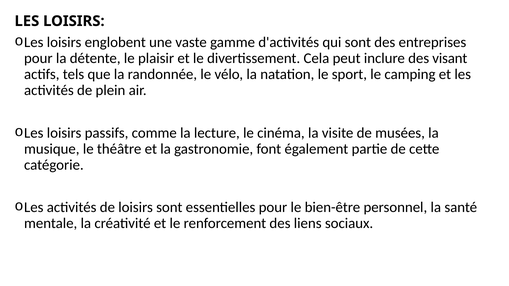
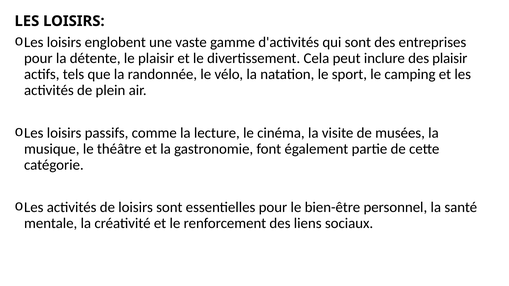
des visant: visant -> plaisir (450, 58)
